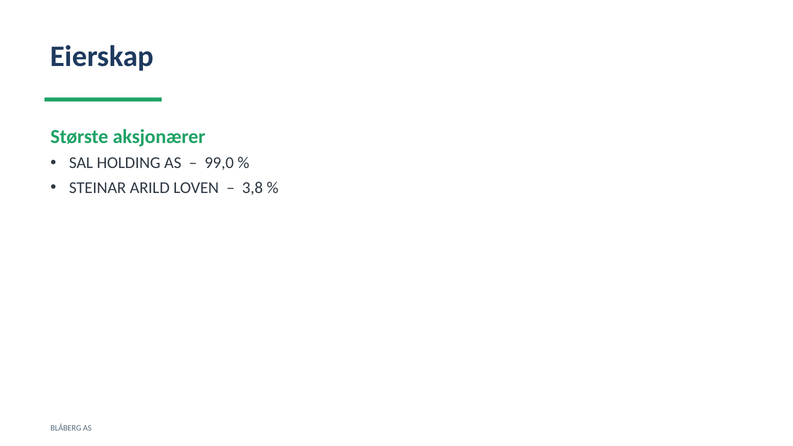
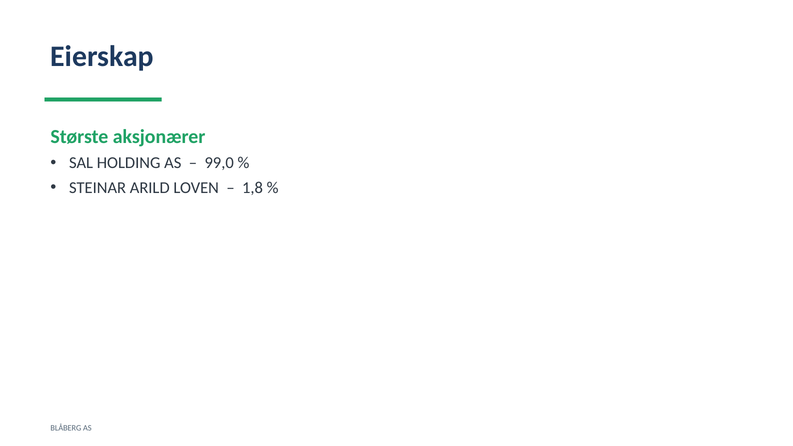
3,8: 3,8 -> 1,8 (252, 188)
